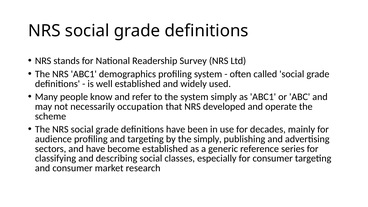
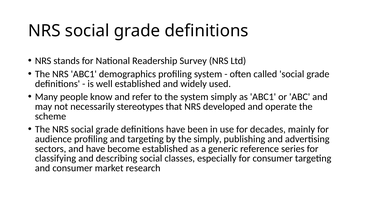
occupation: occupation -> stereotypes (140, 107)
